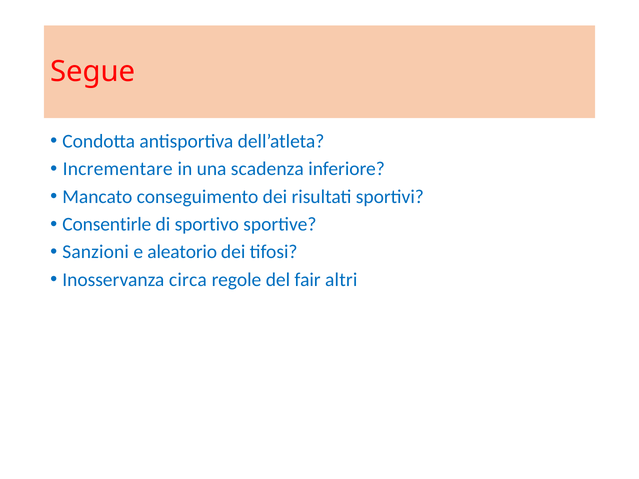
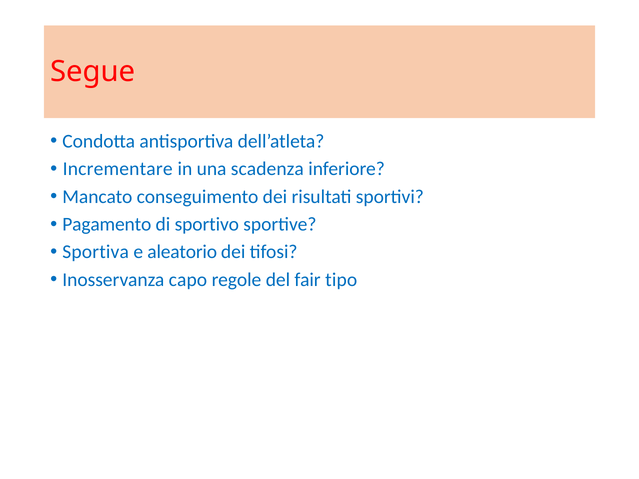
Consentirle: Consentirle -> Pagamento (107, 224)
Sanzioni: Sanzioni -> Sportiva (96, 252)
circa: circa -> capo (188, 280)
altri: altri -> tipo (341, 280)
